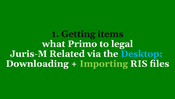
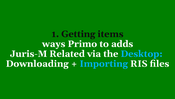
what: what -> ways (54, 44)
legal: legal -> adds (122, 44)
Importing colour: light green -> light blue (104, 63)
